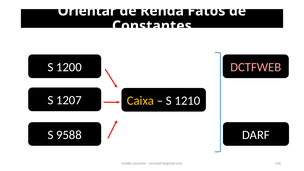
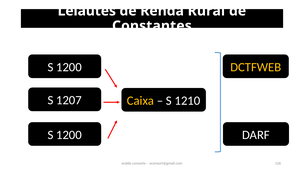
Orientar: Orientar -> Leiautes (87, 11)
Fatos: Fatos -> Rural (206, 11)
DCTFWEB colour: pink -> yellow (256, 67)
9588: 9588 -> 1200 (69, 135)
